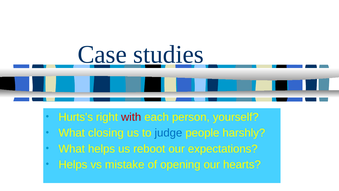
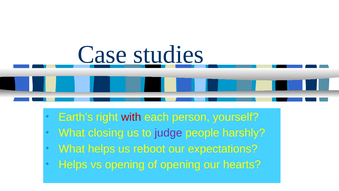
Hurts’s: Hurts’s -> Earth’s (76, 117)
judge colour: blue -> purple (168, 133)
vs mistake: mistake -> opening (125, 164)
